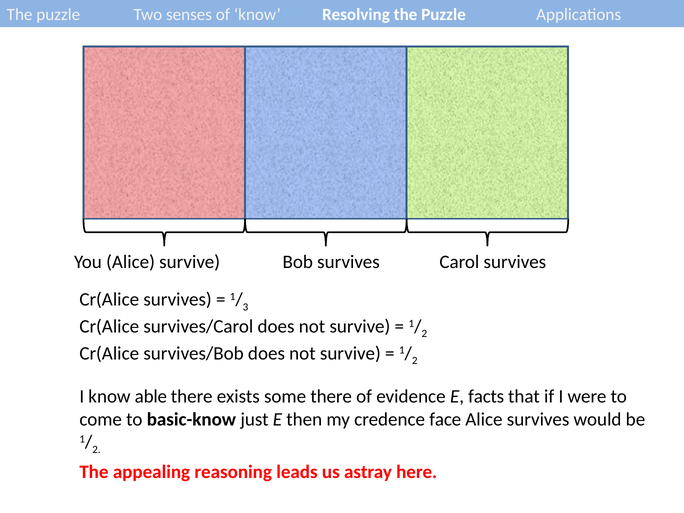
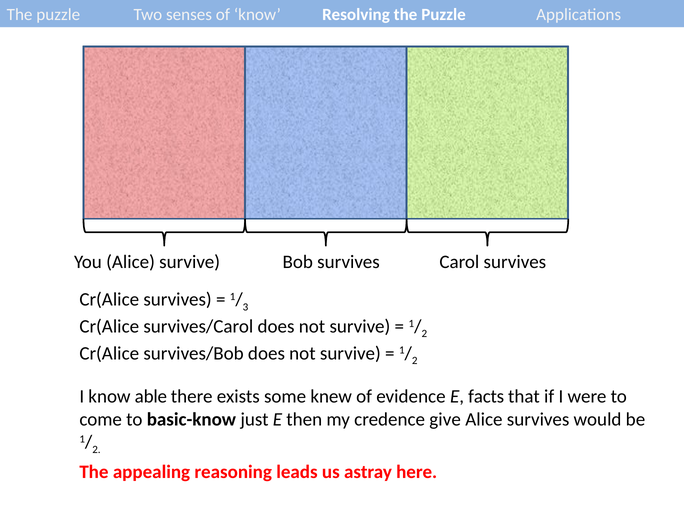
some there: there -> knew (331, 397)
face: face -> give (445, 419)
